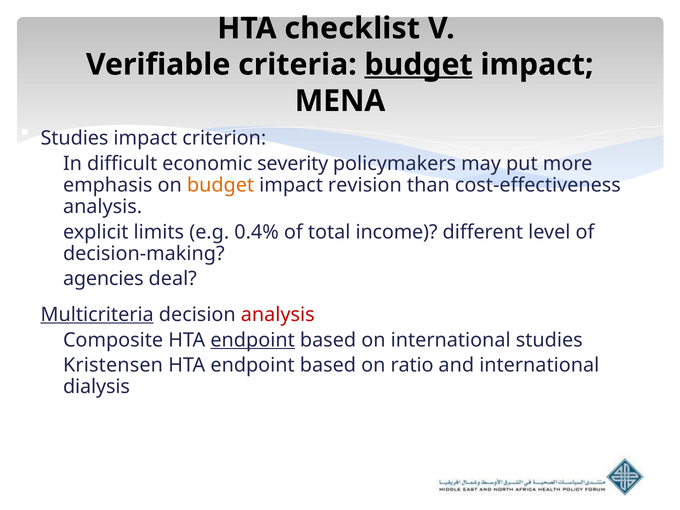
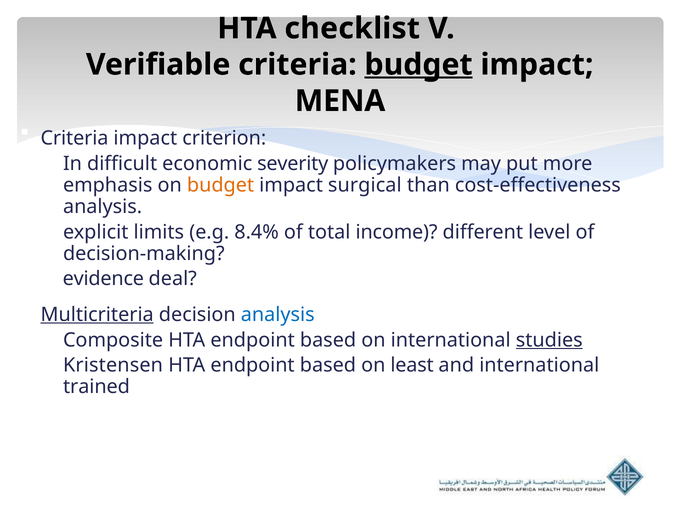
Studies: Studies -> Criteria (74, 138)
revision: revision -> surgical (365, 185)
0.4%: 0.4% -> 8.4% (257, 232)
agencies: agencies -> evidence (103, 279)
analysis colour: red -> blue (278, 314)
endpoint underline: present -> none (253, 340)
studies underline: none -> present (549, 340)
ratio: ratio -> least (412, 365)
dialysis: dialysis -> trained (96, 387)
